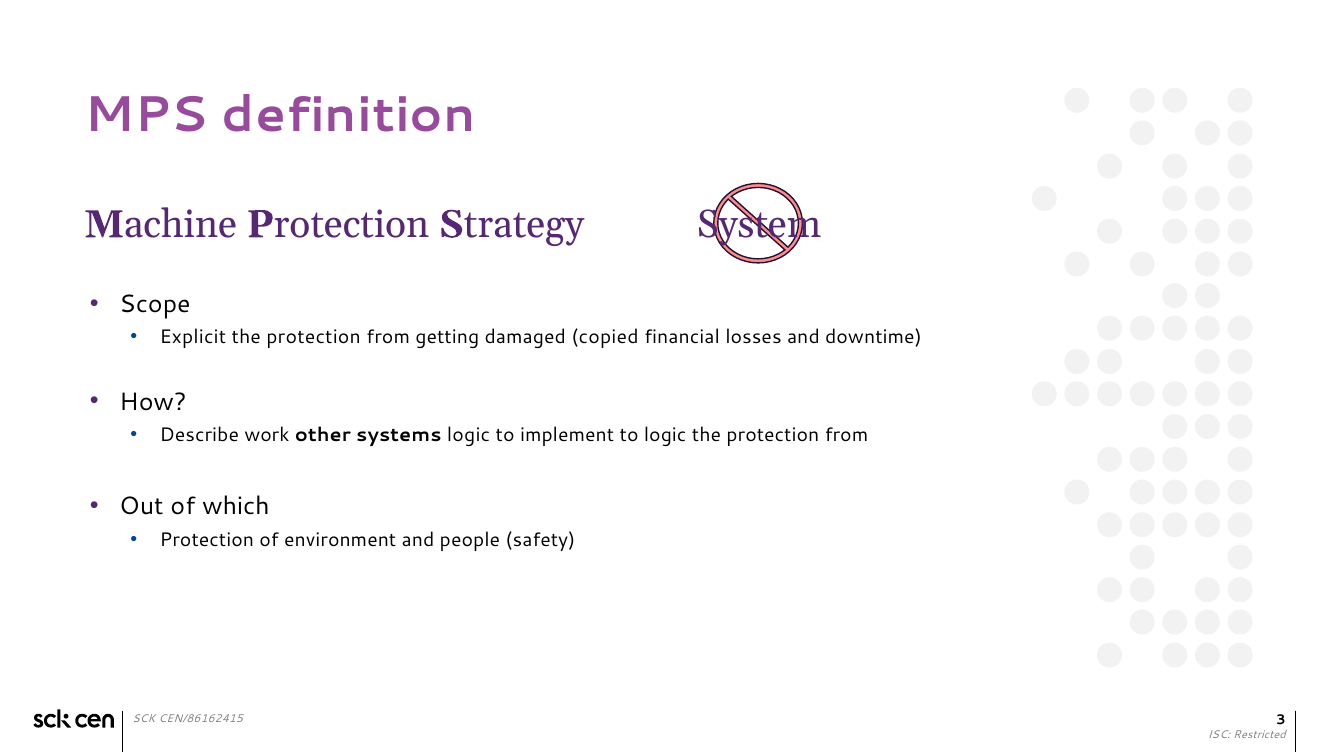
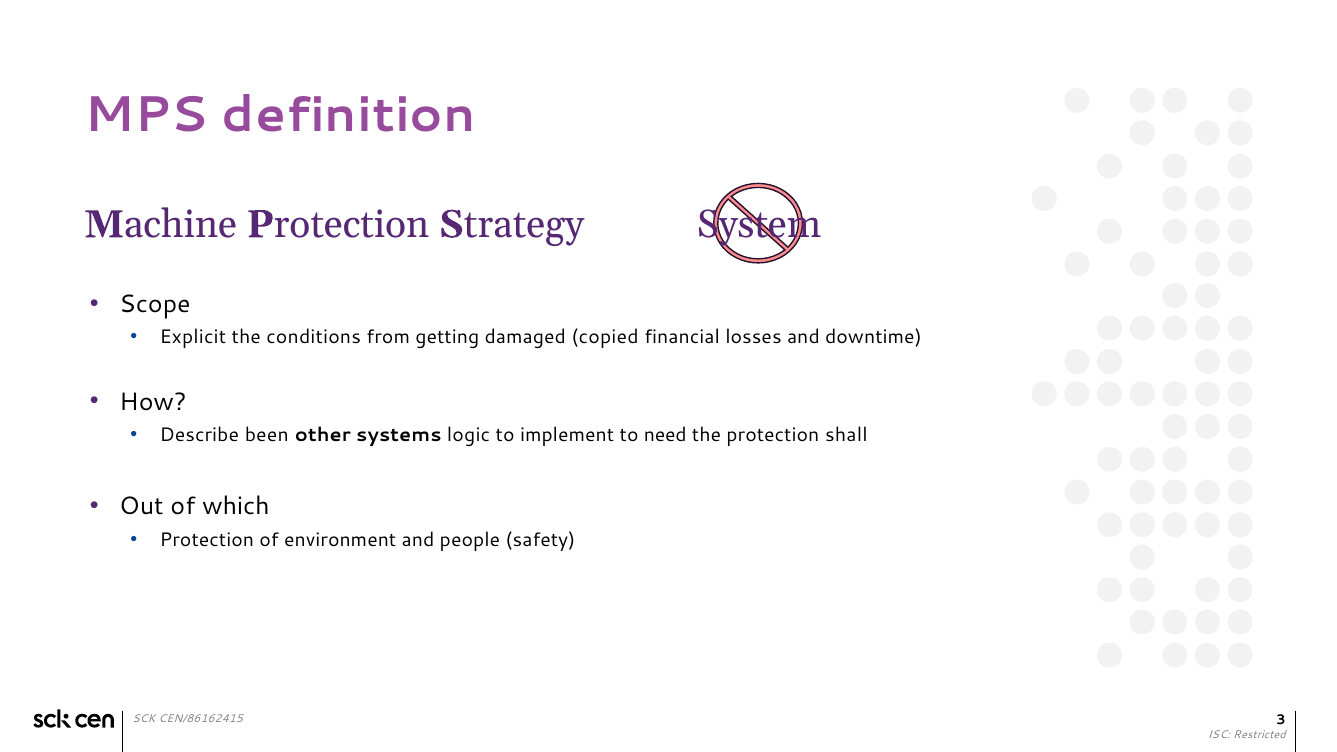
protection: protection -> conditions (314, 338)
work: work -> been (267, 435)
to logic: logic -> need (665, 435)
from: from -> shall (846, 435)
